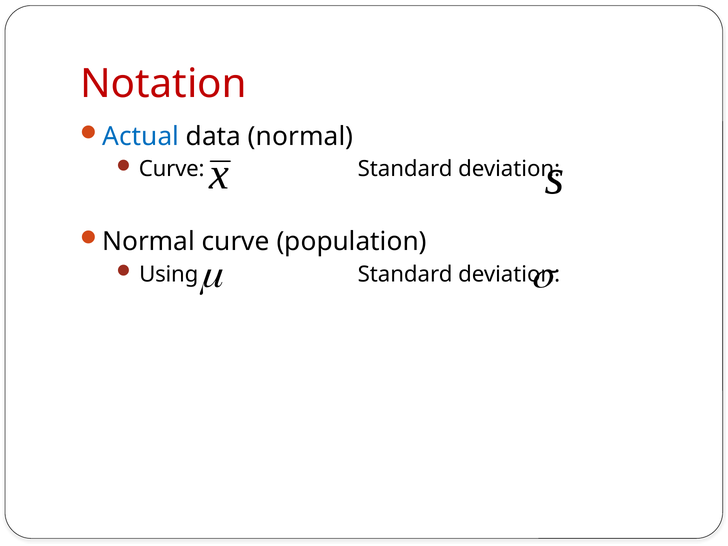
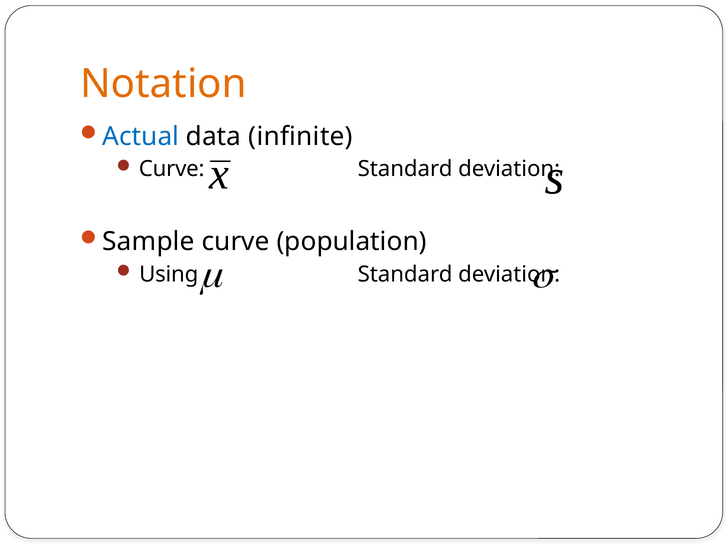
Notation colour: red -> orange (163, 84)
data normal: normal -> infinite (301, 137)
Normal: Normal -> Sample (149, 242)
